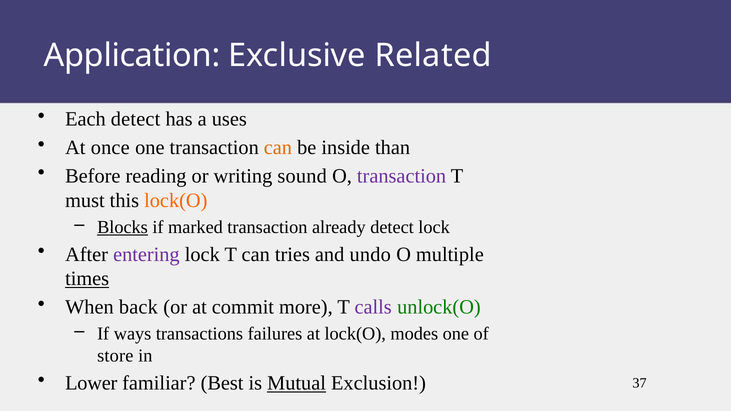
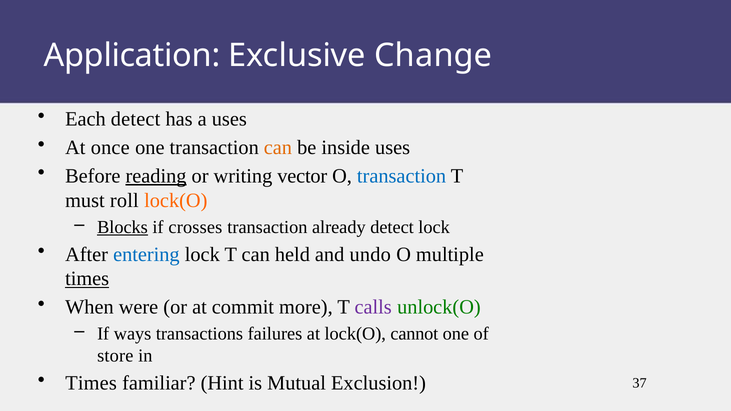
Related: Related -> Change (433, 56)
inside than: than -> uses (393, 148)
reading underline: none -> present (156, 176)
sound: sound -> vector (302, 176)
transaction colour: purple -> blue (402, 176)
this: this -> roll (124, 201)
marked: marked -> crosses (195, 227)
entering colour: purple -> blue (146, 255)
tries: tries -> held (292, 255)
back: back -> were (138, 307)
modes: modes -> cannot (414, 334)
Lower: Lower -> Times (91, 383)
Best: Best -> Hint (222, 383)
Mutual underline: present -> none (297, 383)
